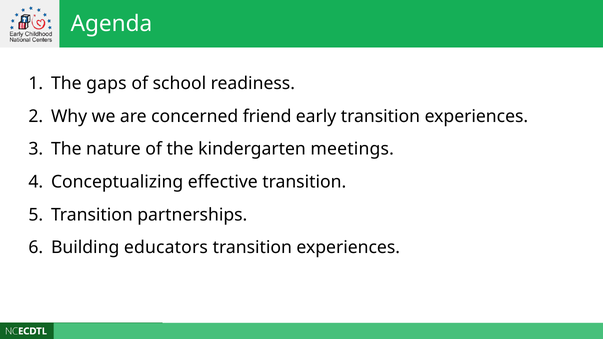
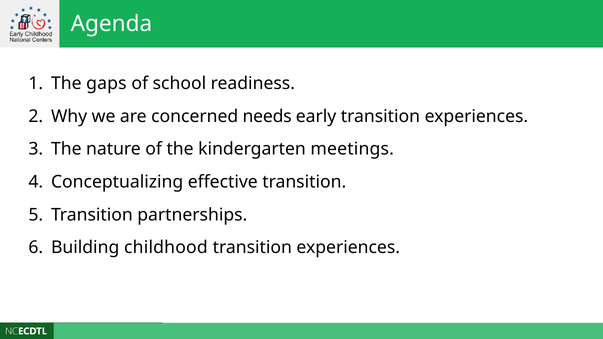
friend: friend -> needs (267, 116)
educators: educators -> childhood (166, 248)
